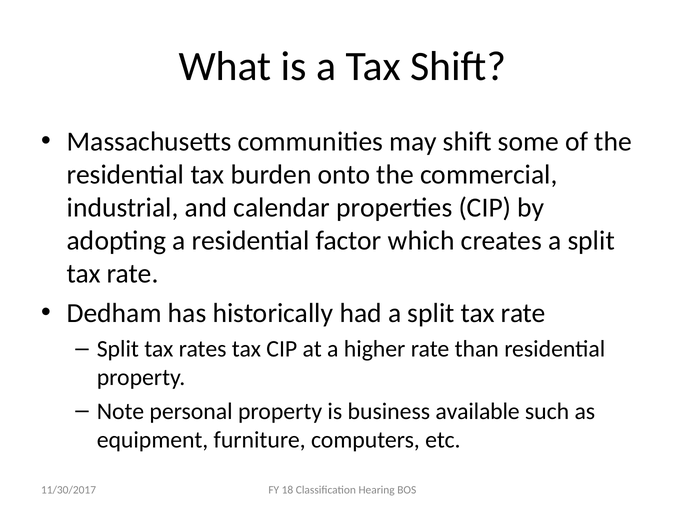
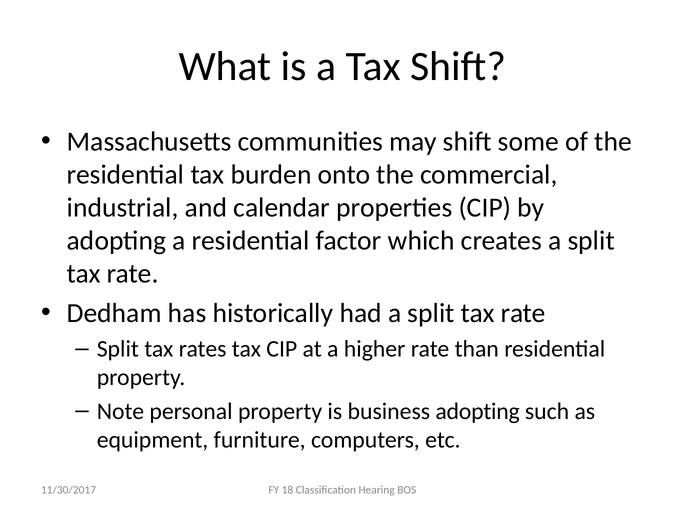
business available: available -> adopting (478, 412)
